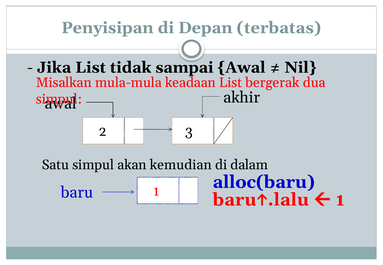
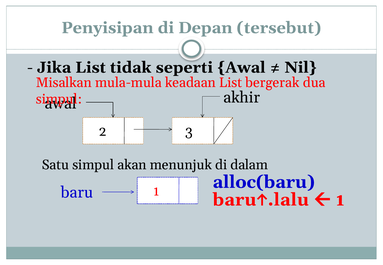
terbatas: terbatas -> tersebut (279, 28)
sampai: sampai -> seperti (184, 68)
kemudian: kemudian -> menunjuk (181, 165)
